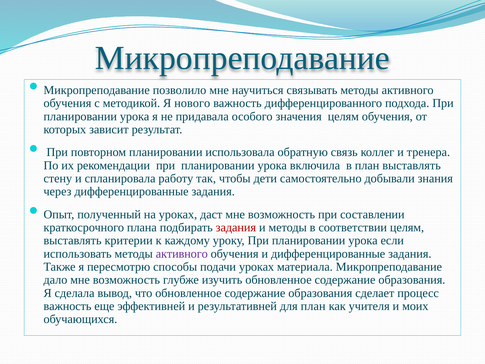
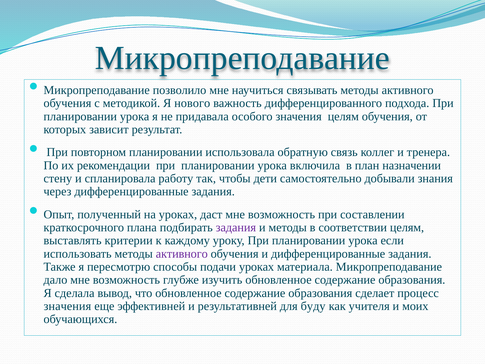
план выставлять: выставлять -> назначении (412, 165)
задания colour: red -> purple (236, 227)
важность: важность -> значения (67, 306)
для план: план -> буду (313, 306)
